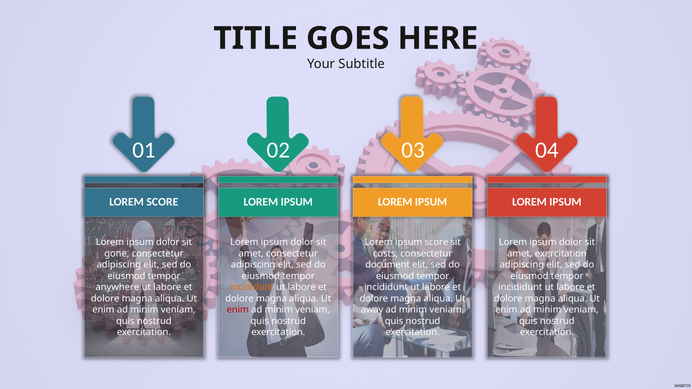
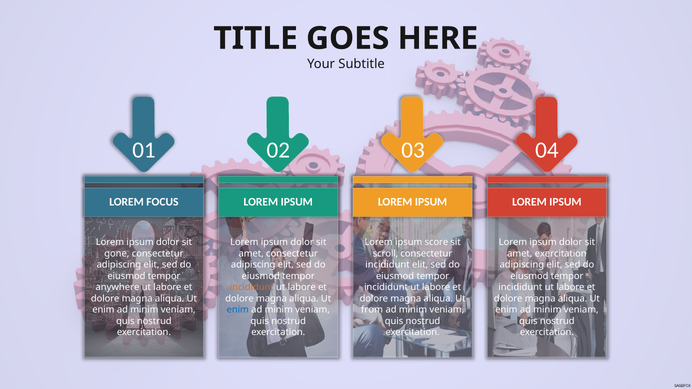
LOREM SCORE: SCORE -> FOCUS (162, 202)
costs: costs -> scroll (386, 254)
document: document -> incididunt (388, 265)
enim colour: red -> blue (238, 310)
away: away -> from (372, 310)
